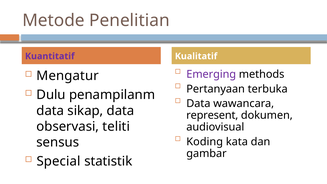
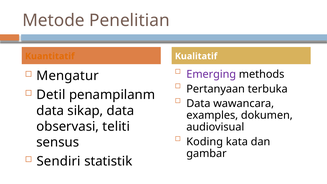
Kuantitatif colour: purple -> orange (50, 56)
Dulu: Dulu -> Detil (51, 95)
represent: represent -> examples (212, 115)
Special: Special -> Sendiri (59, 161)
